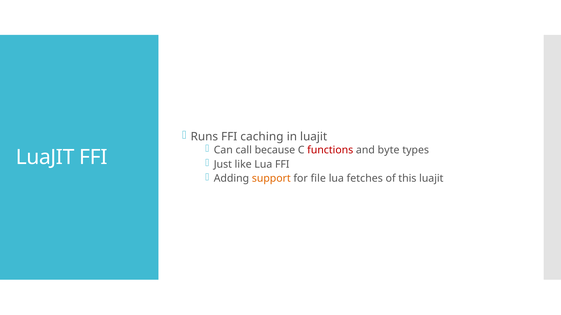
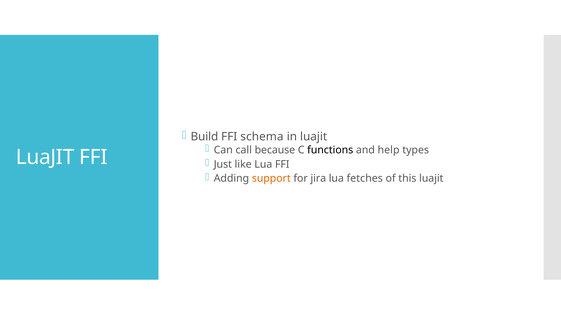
Runs: Runs -> Build (204, 137)
caching: caching -> schema (262, 137)
functions colour: red -> black (330, 150)
byte: byte -> help (389, 150)
file: file -> jira (318, 179)
